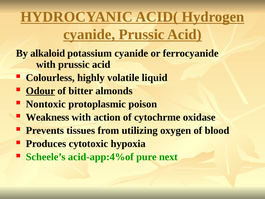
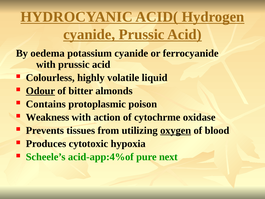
alkaloid: alkaloid -> oedema (48, 53)
Nontoxic: Nontoxic -> Contains (46, 104)
oxygen underline: none -> present (176, 130)
